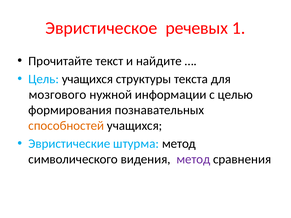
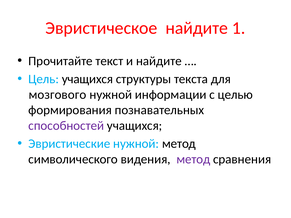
Эвристическое речевых: речевых -> найдите (197, 28)
способностей colour: orange -> purple (66, 126)
Эвристические штурма: штурма -> нужной (136, 144)
